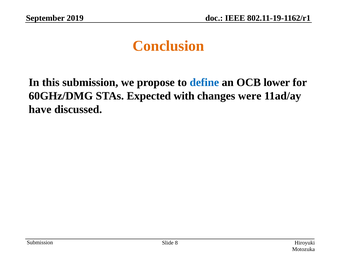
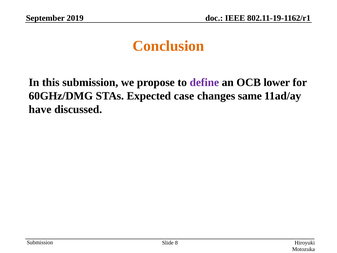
define colour: blue -> purple (204, 82)
with: with -> case (184, 96)
were: were -> same (250, 96)
